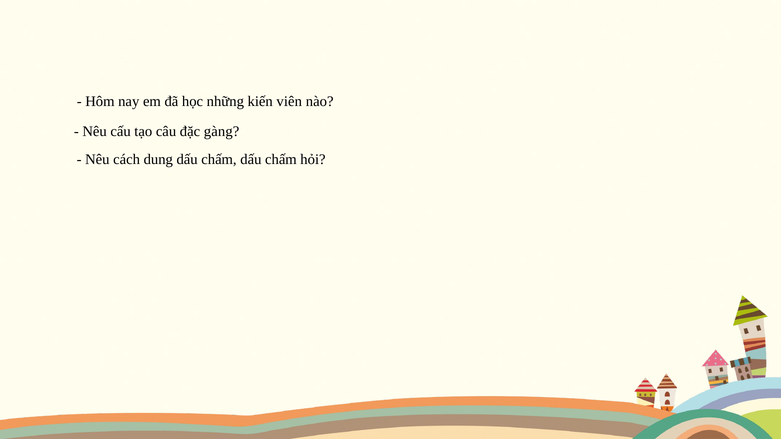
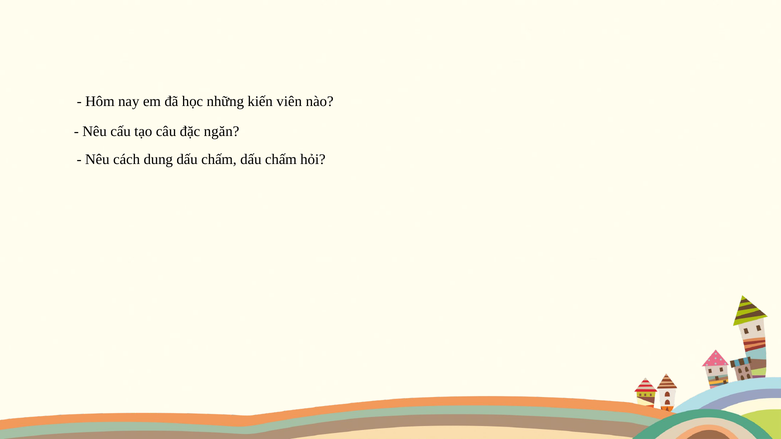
gàng: gàng -> ngăn (222, 132)
